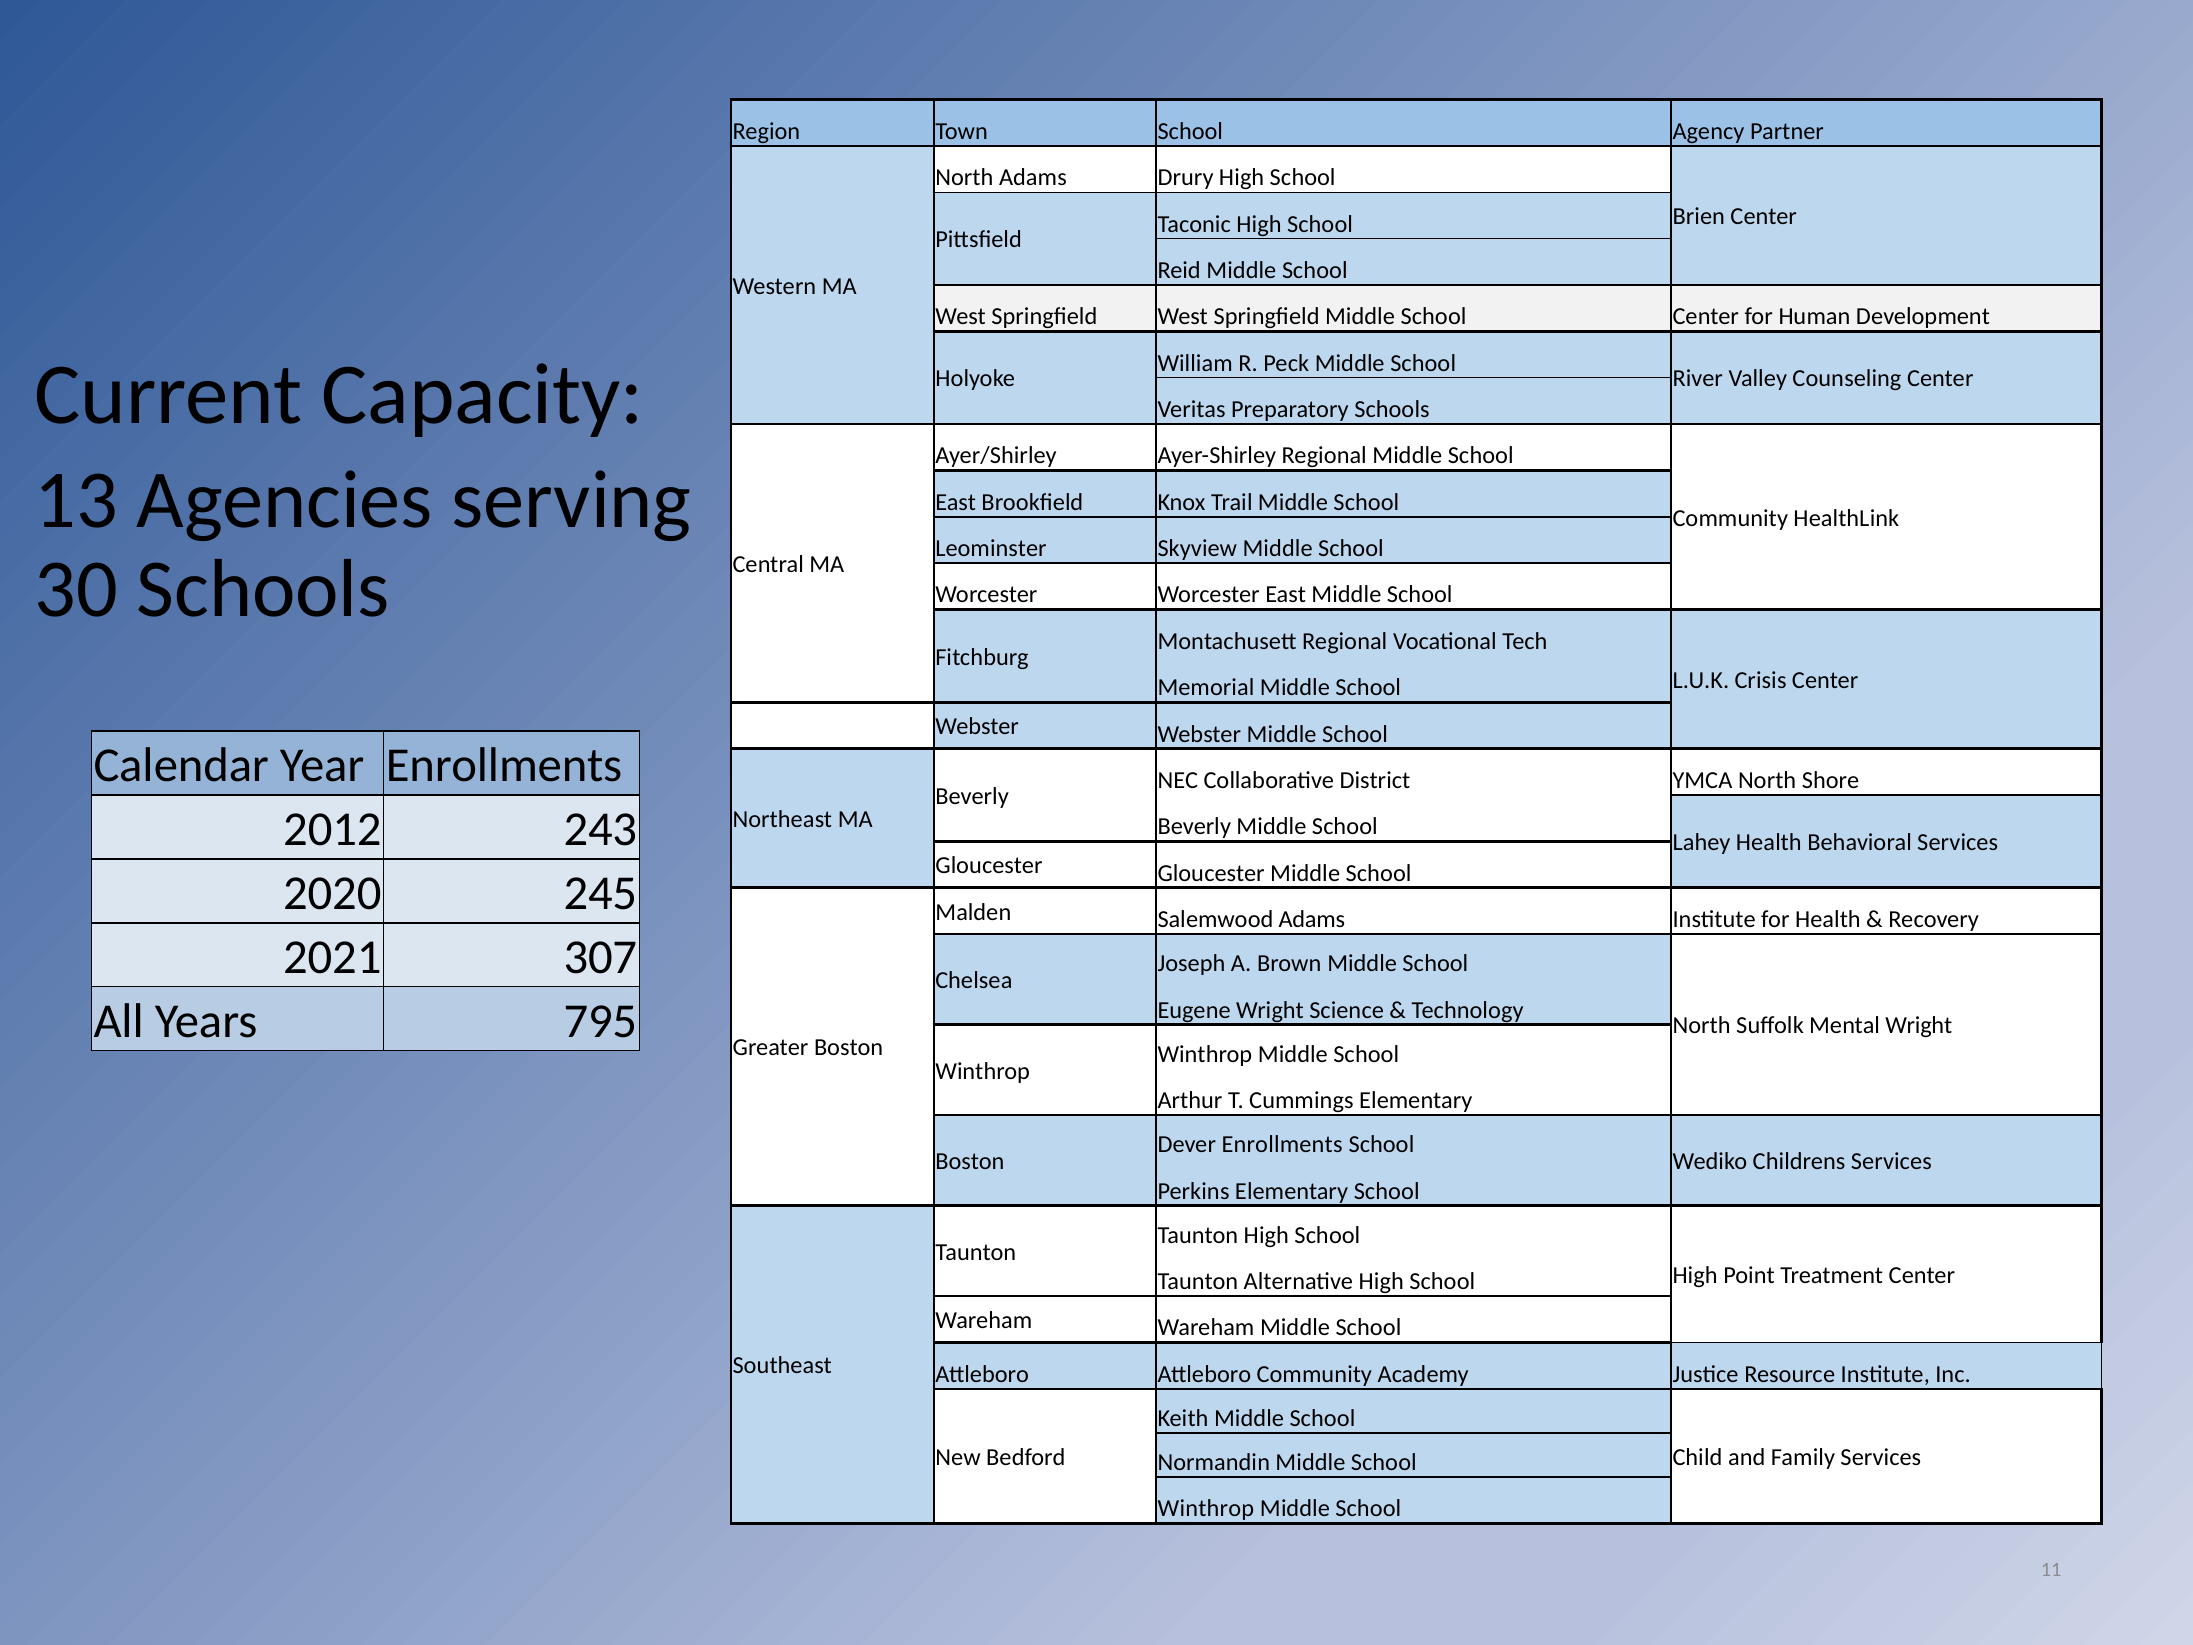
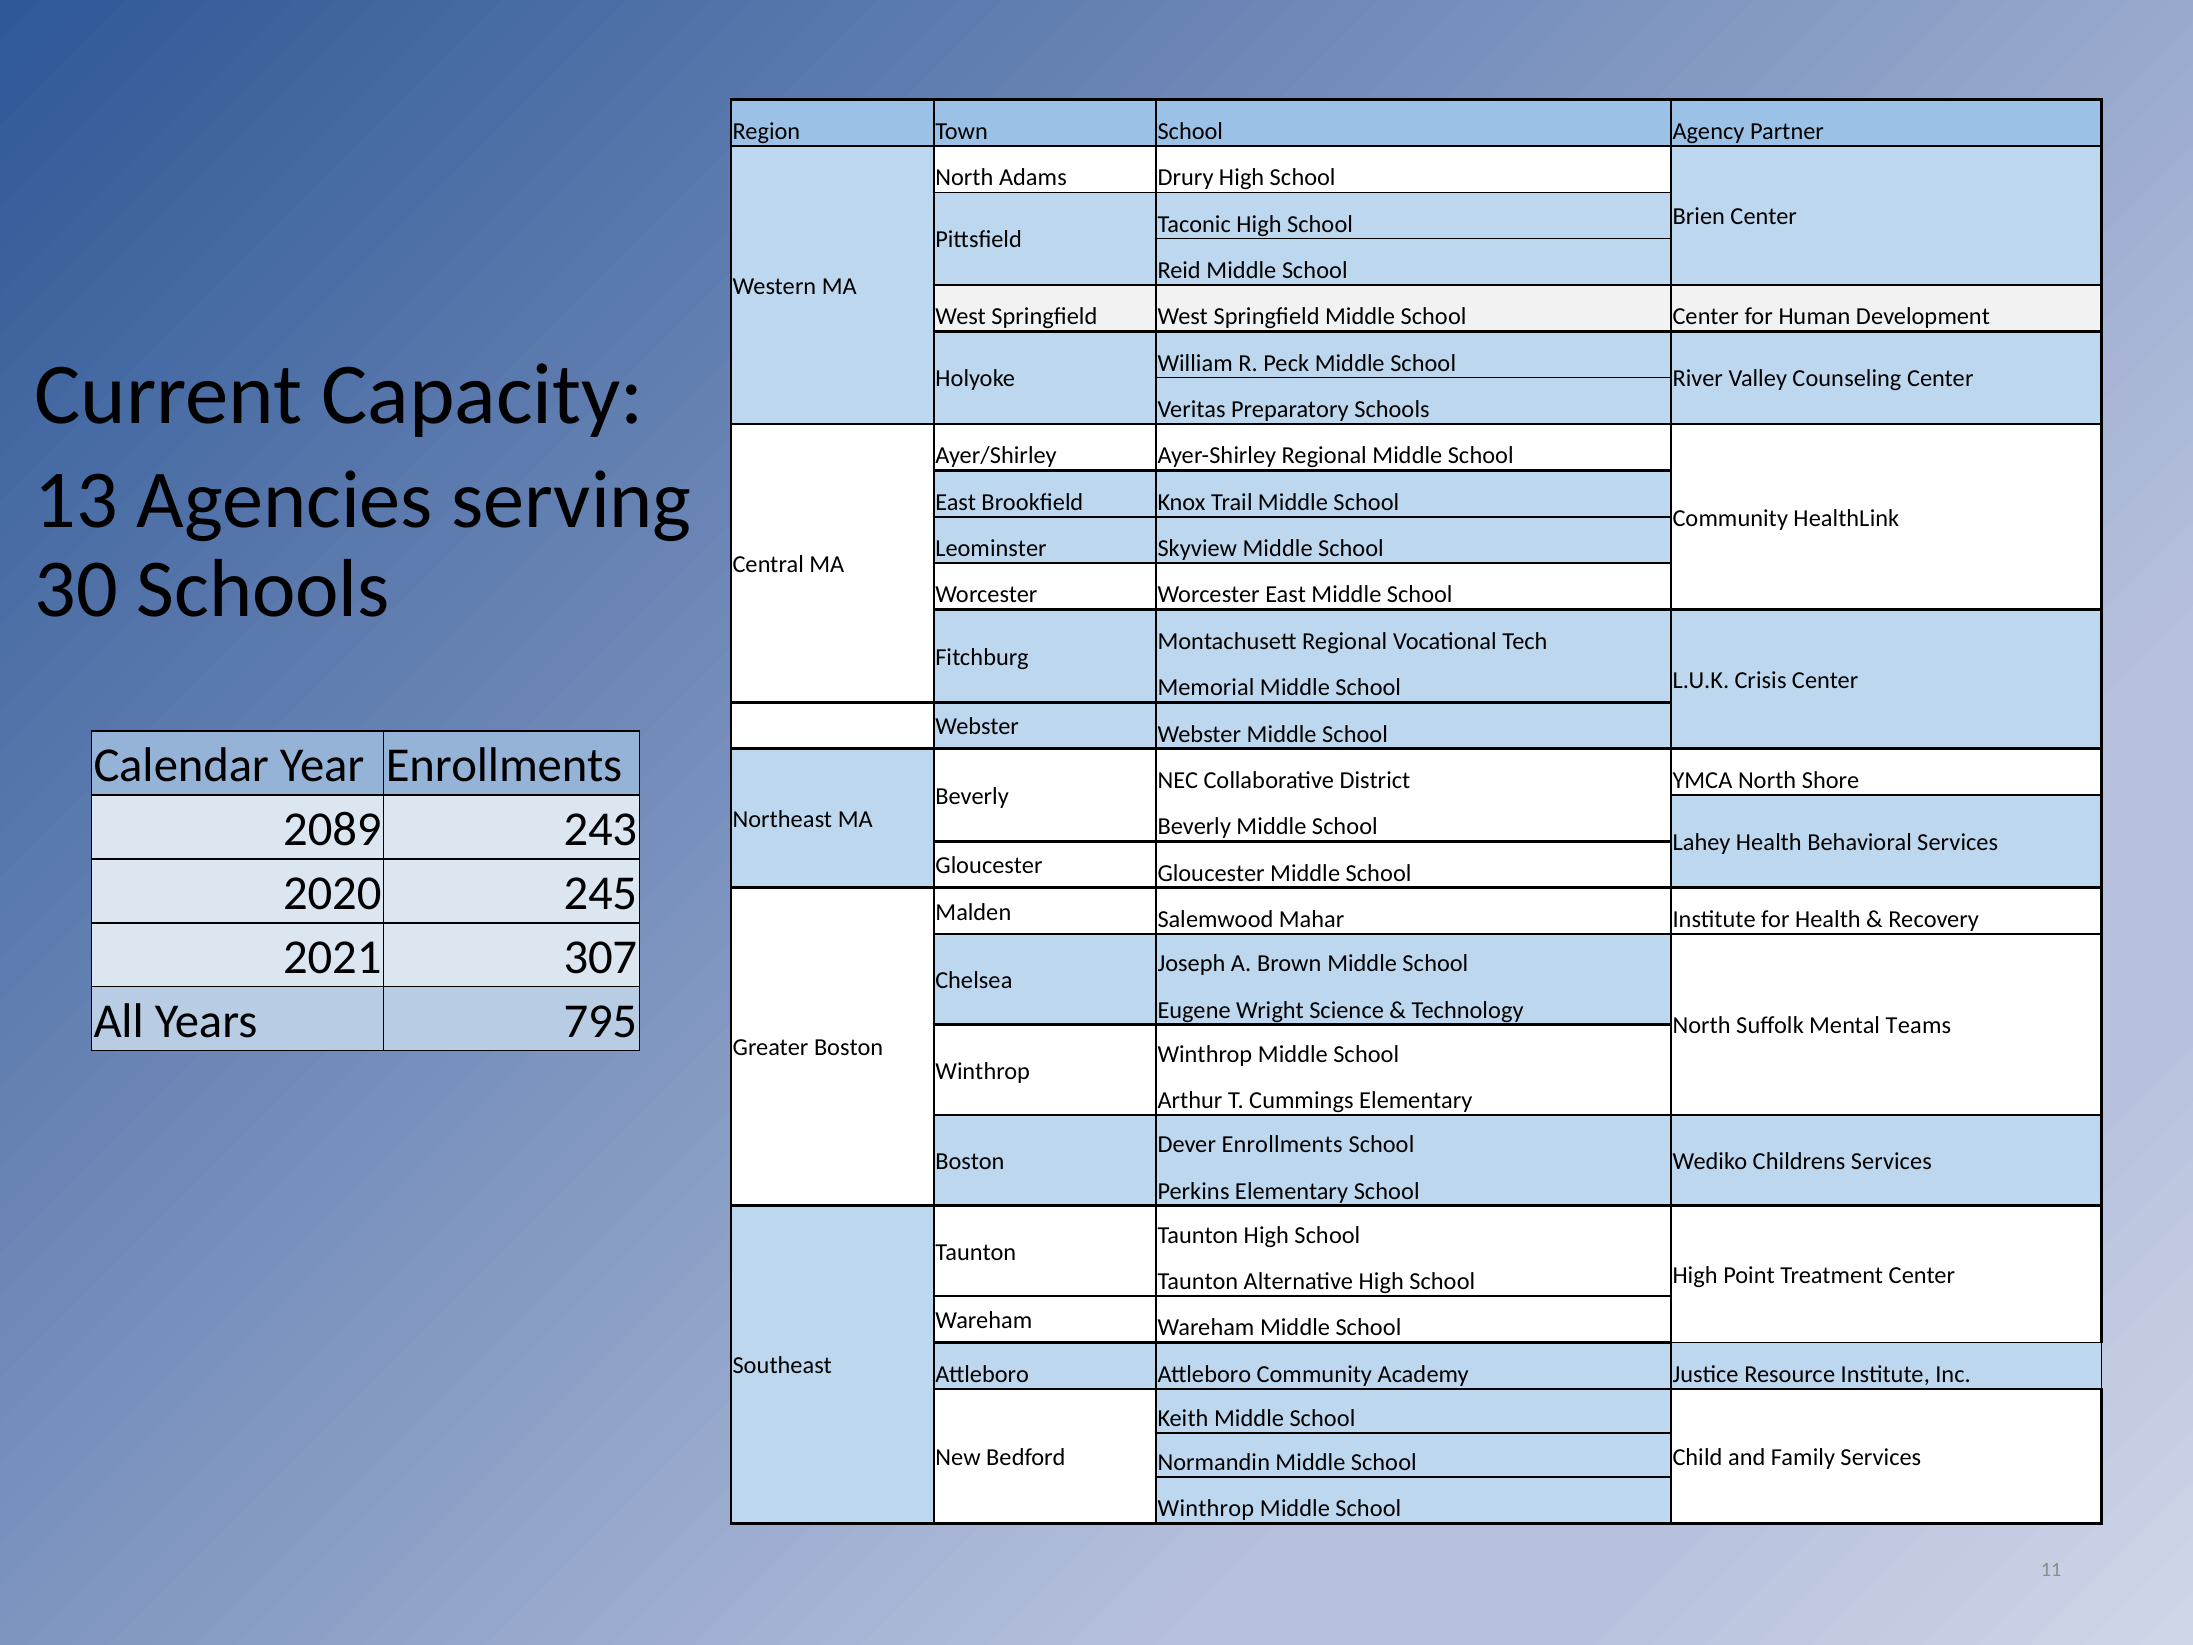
2012: 2012 -> 2089 (332, 830)
Salemwood Adams: Adams -> Mahar (1312, 919)
Mental Wright: Wright -> Teams (1918, 1026)
